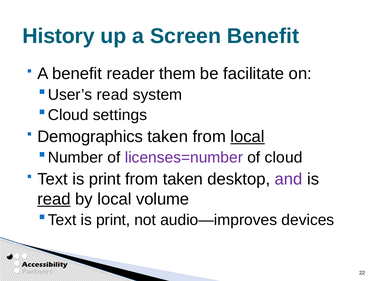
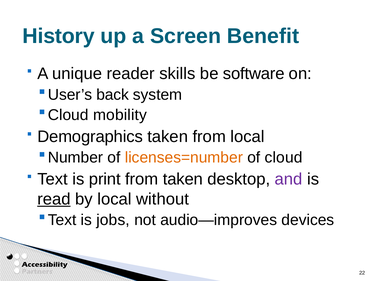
A benefit: benefit -> unique (77, 74)
them: them -> skills (177, 74)
facilitate: facilitate -> software (254, 74)
read: read -> back (113, 94)
settings: settings -> mobility (120, 115)
local underline: present -> none (248, 136)
licenses=number colour: purple -> orange (184, 157)
volume: volume -> without (163, 199)
print: print -> jobs (113, 220)
